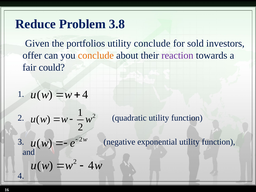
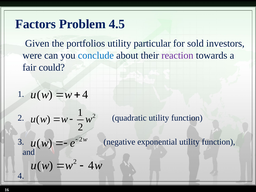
Reduce: Reduce -> Factors (36, 24)
3.8: 3.8 -> 4.5 (117, 24)
utility conclude: conclude -> particular (152, 43)
offer: offer -> were (32, 55)
conclude colour: orange -> blue (96, 55)
